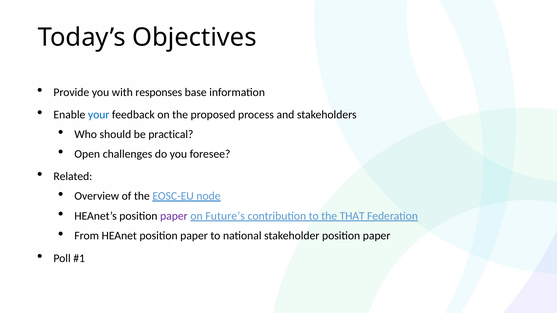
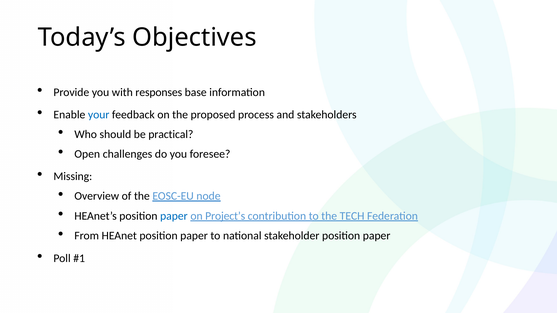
Related: Related -> Missing (73, 177)
paper colour: purple -> blue (174, 216)
Future’s: Future’s -> Project’s (225, 216)
THAT: THAT -> TECH (352, 216)
